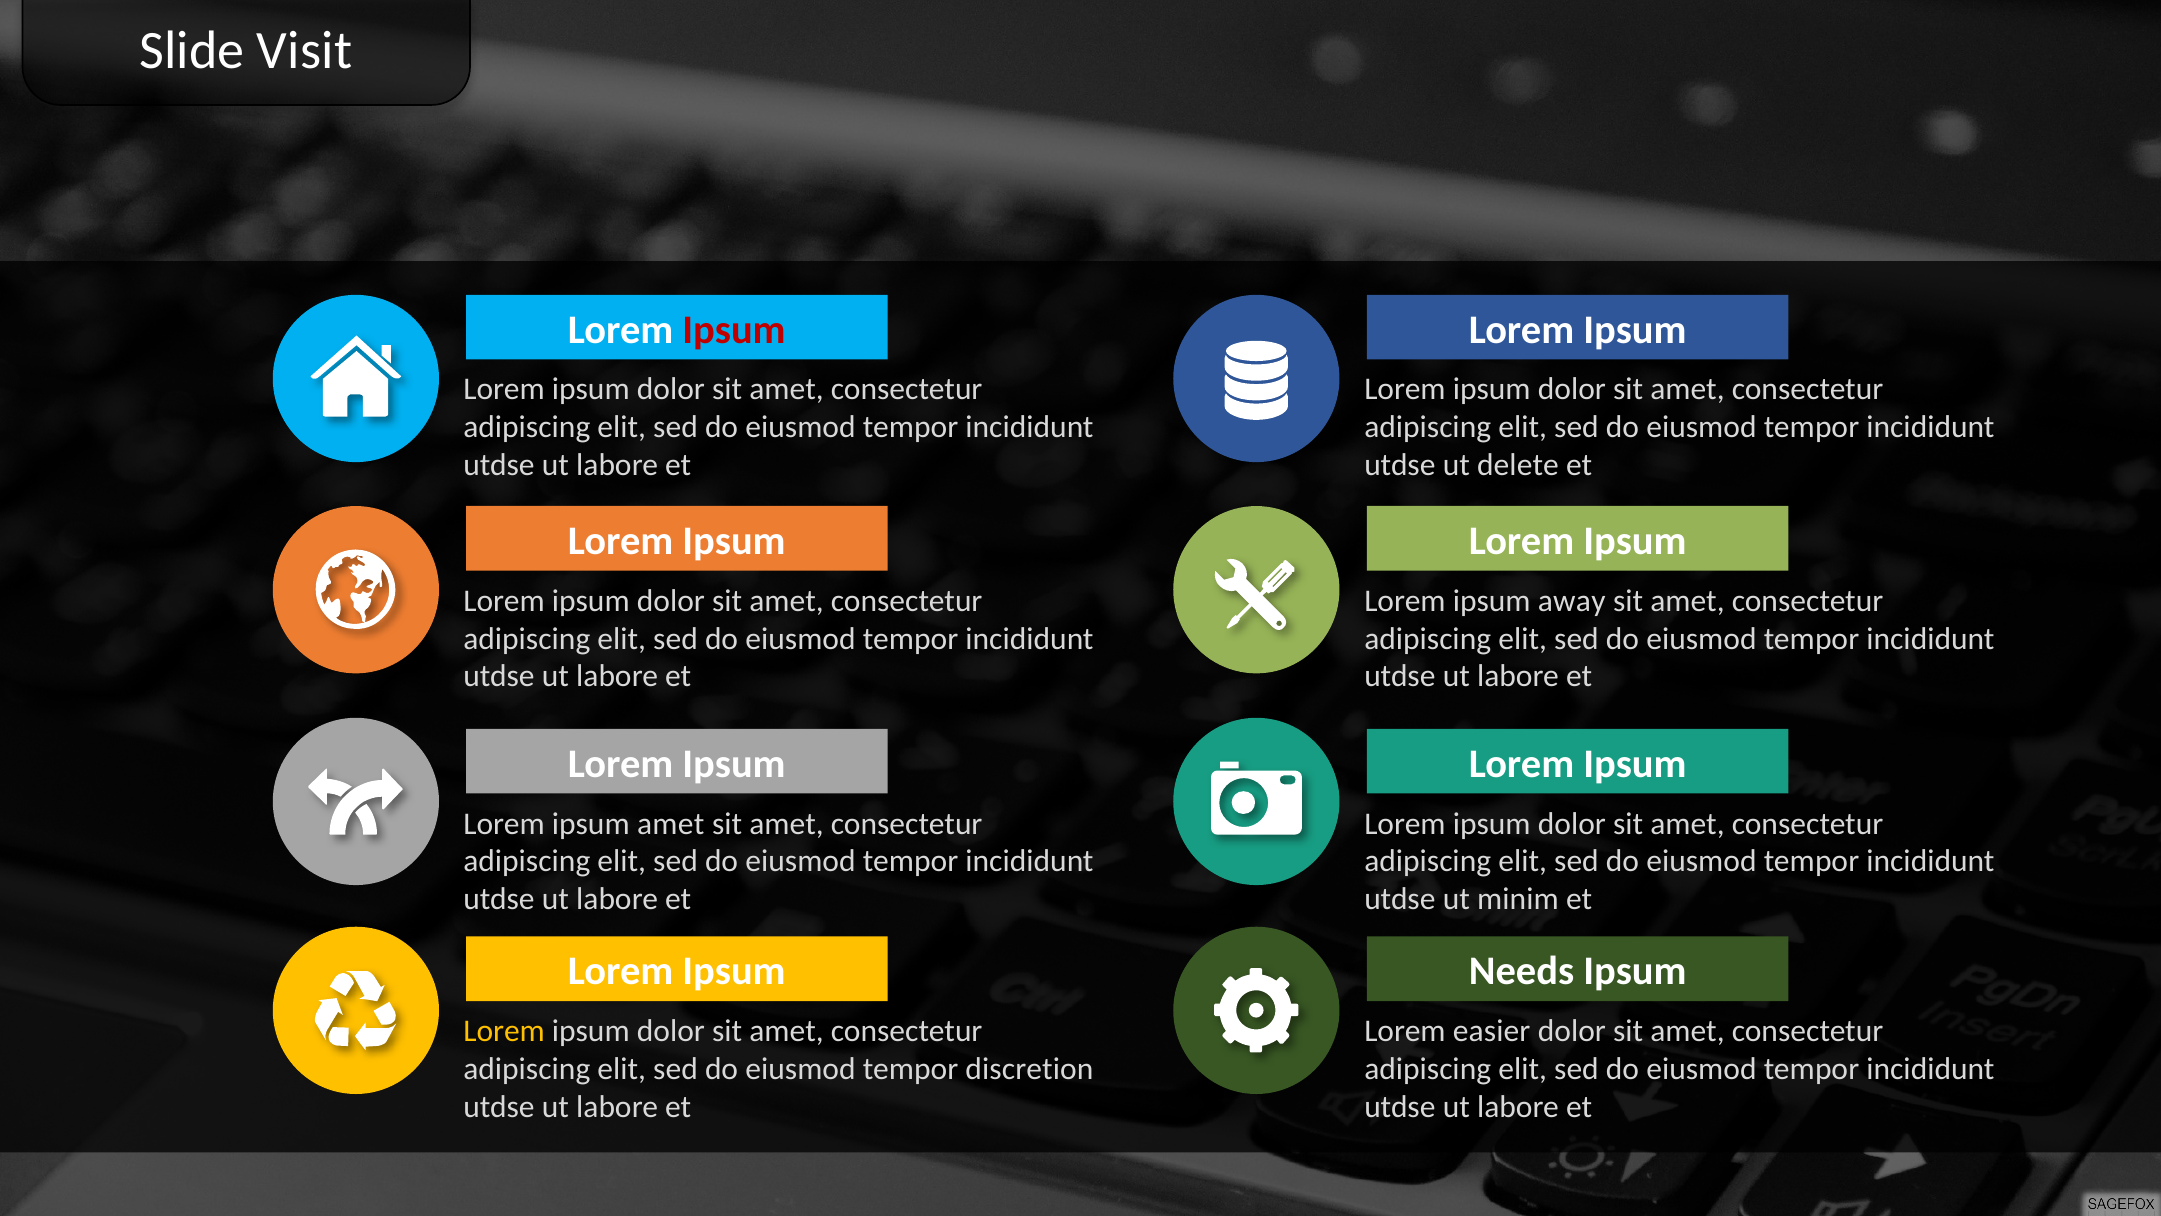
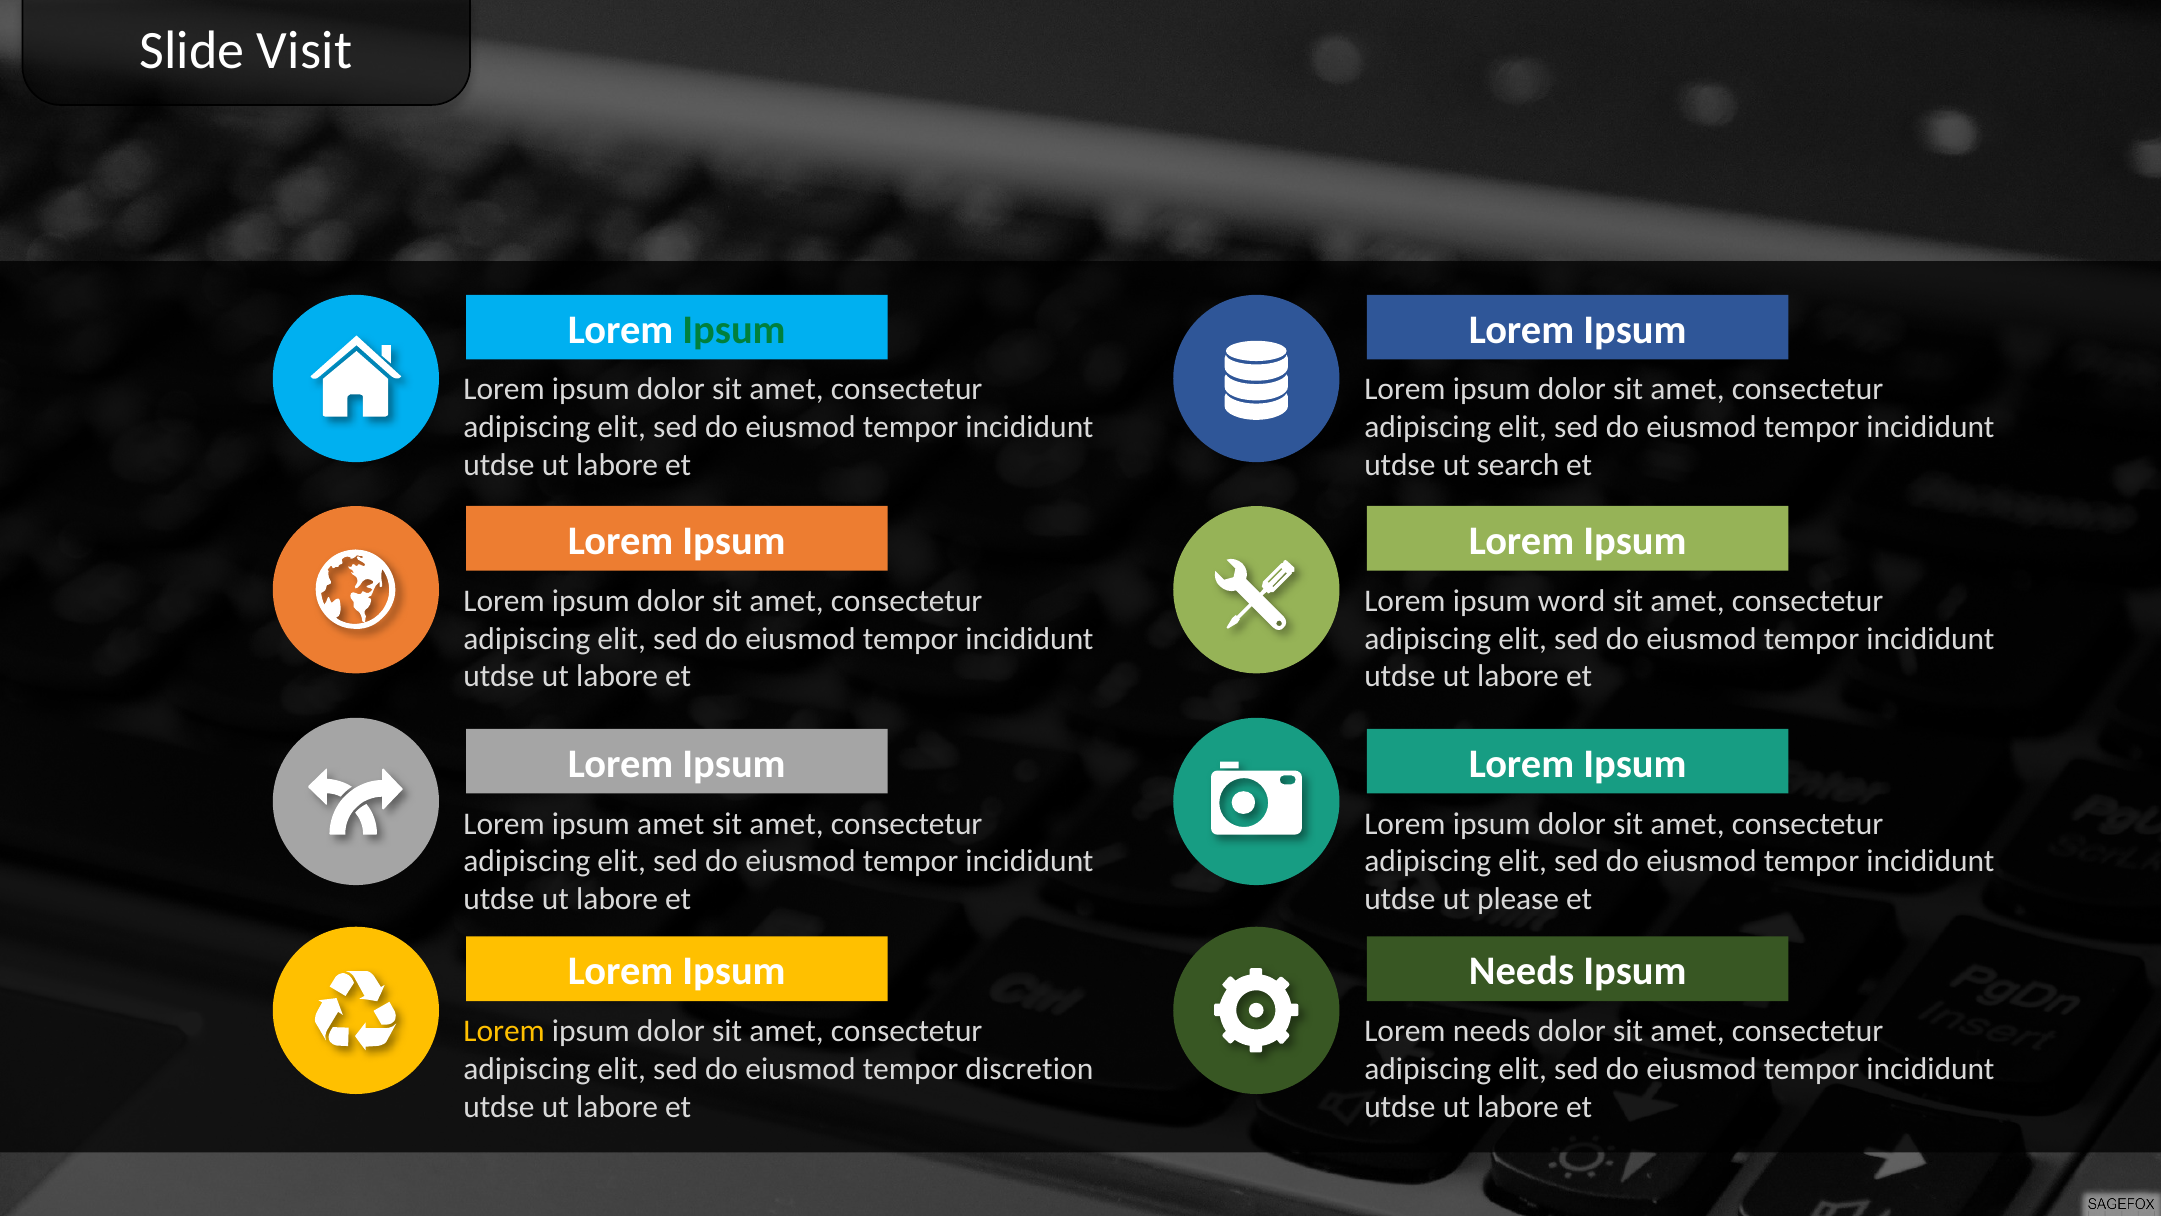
Ipsum colour: red -> green (734, 330)
delete: delete -> search (1518, 465)
away: away -> word (1572, 601)
minim: minim -> please (1518, 899)
Lorem easier: easier -> needs (1492, 1031)
